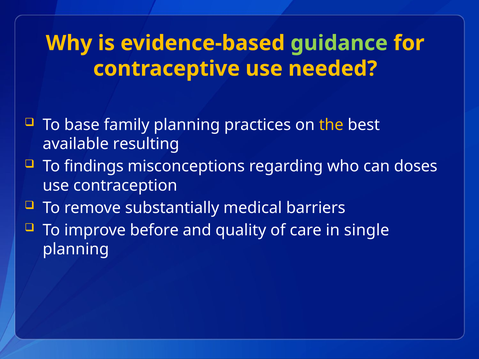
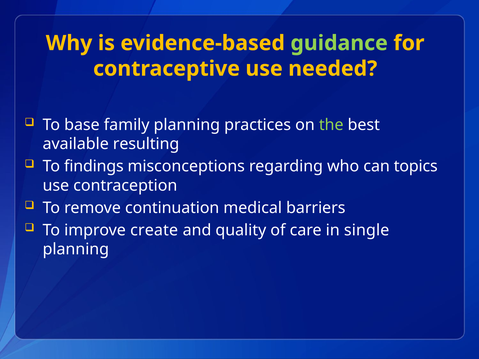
the colour: yellow -> light green (331, 125)
doses: doses -> topics (416, 166)
substantially: substantially -> continuation (172, 208)
before: before -> create (154, 230)
